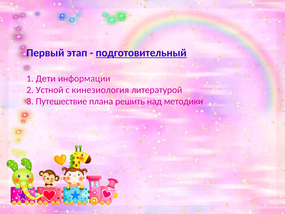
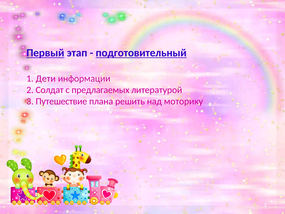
Первый underline: none -> present (45, 53)
Устной: Устной -> Солдат (50, 90)
кинезиология: кинезиология -> предлагаемых (100, 90)
методики: методики -> моторику (183, 101)
